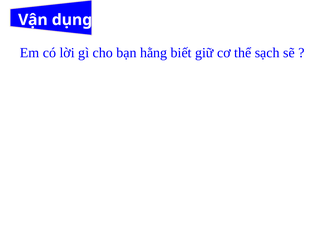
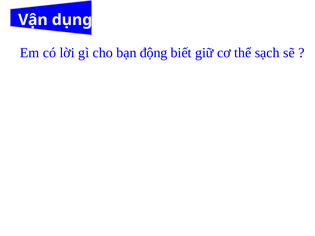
hằng: hằng -> động (154, 53)
